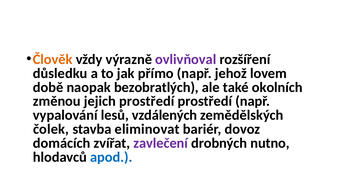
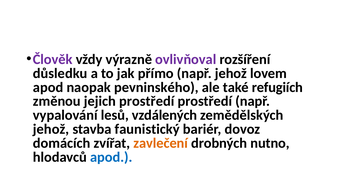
Člověk colour: orange -> purple (53, 60)
době: době -> apod (48, 88)
bezobratlých: bezobratlých -> pevninského (156, 88)
okolních: okolních -> refugiích (277, 88)
čolek: čolek -> jehož (51, 130)
eliminovat: eliminovat -> faunistický (147, 130)
zavlečení colour: purple -> orange (161, 144)
